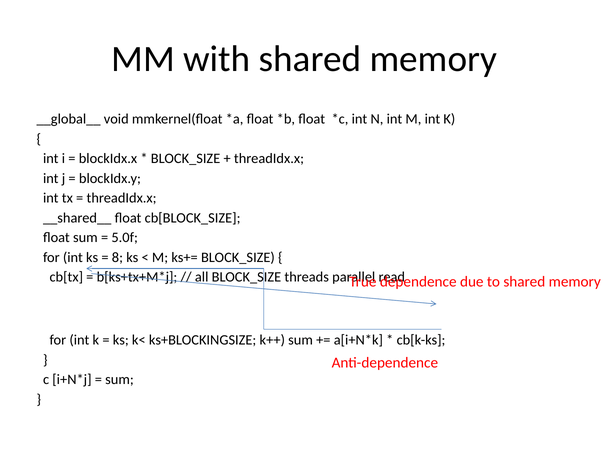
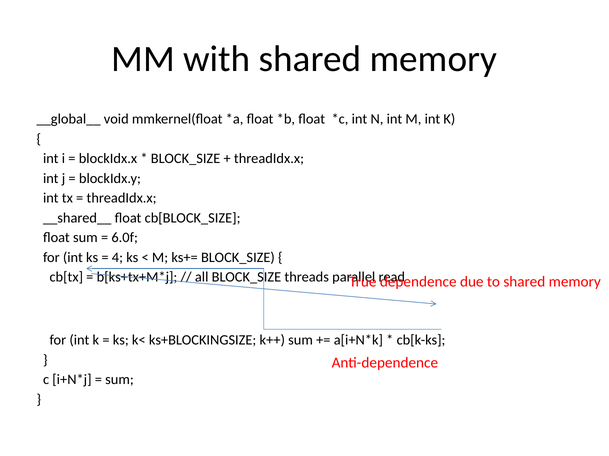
5.0f: 5.0f -> 6.0f (125, 238)
8: 8 -> 4 (117, 258)
